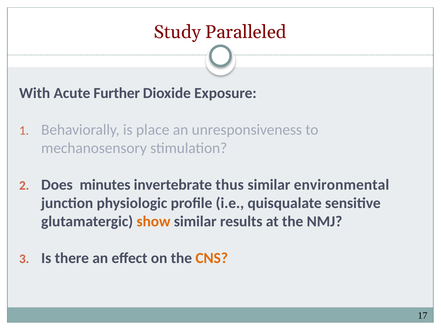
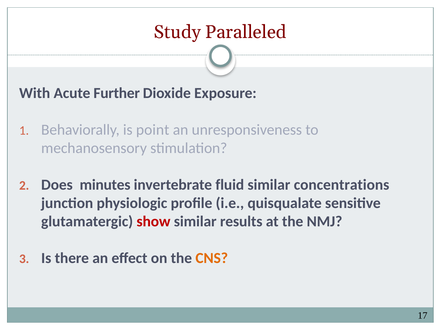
place: place -> point (153, 130)
thus: thus -> fluid (230, 185)
environmental: environmental -> concentrations (342, 185)
show colour: orange -> red (153, 222)
